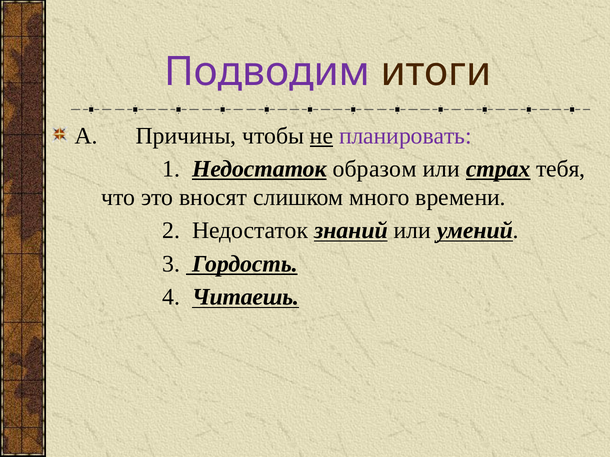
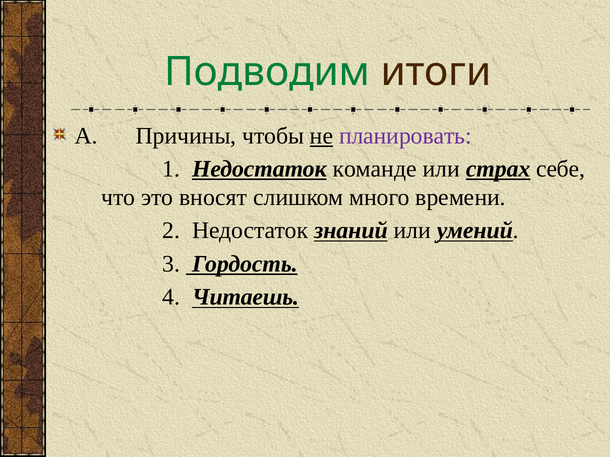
Подводим colour: purple -> green (267, 72)
образом: образом -> команде (375, 169)
тебя: тебя -> себе (561, 169)
